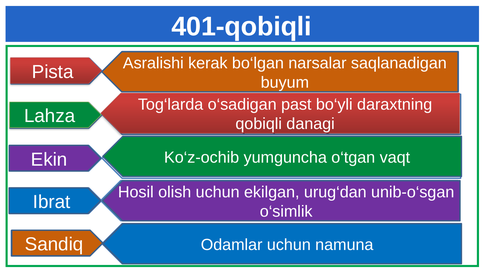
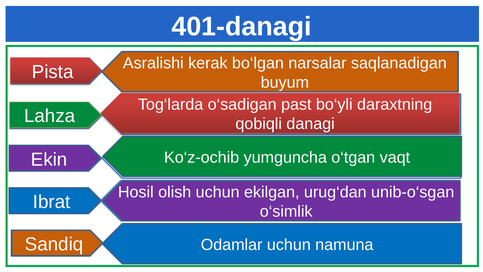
401-qobiqli: 401-qobiqli -> 401-danagi (242, 27)
